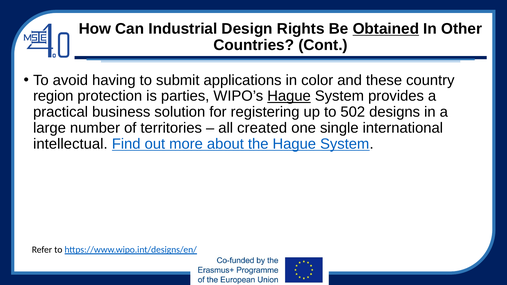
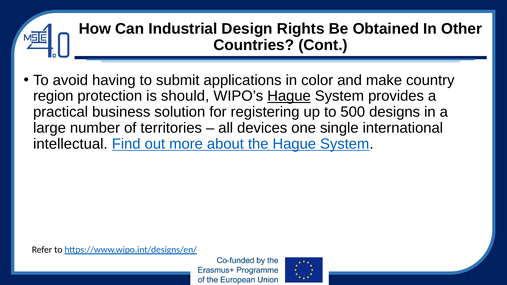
Obtained underline: present -> none (386, 29)
these: these -> make (384, 80)
parties: parties -> should (185, 96)
502: 502 -> 500 (353, 112)
created: created -> devices (262, 128)
